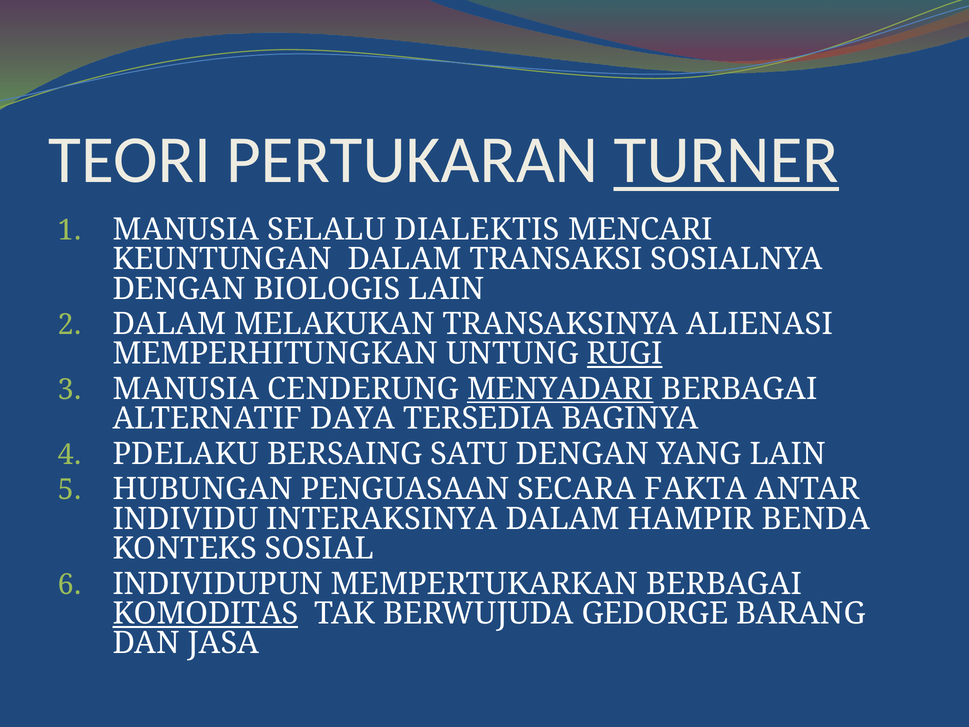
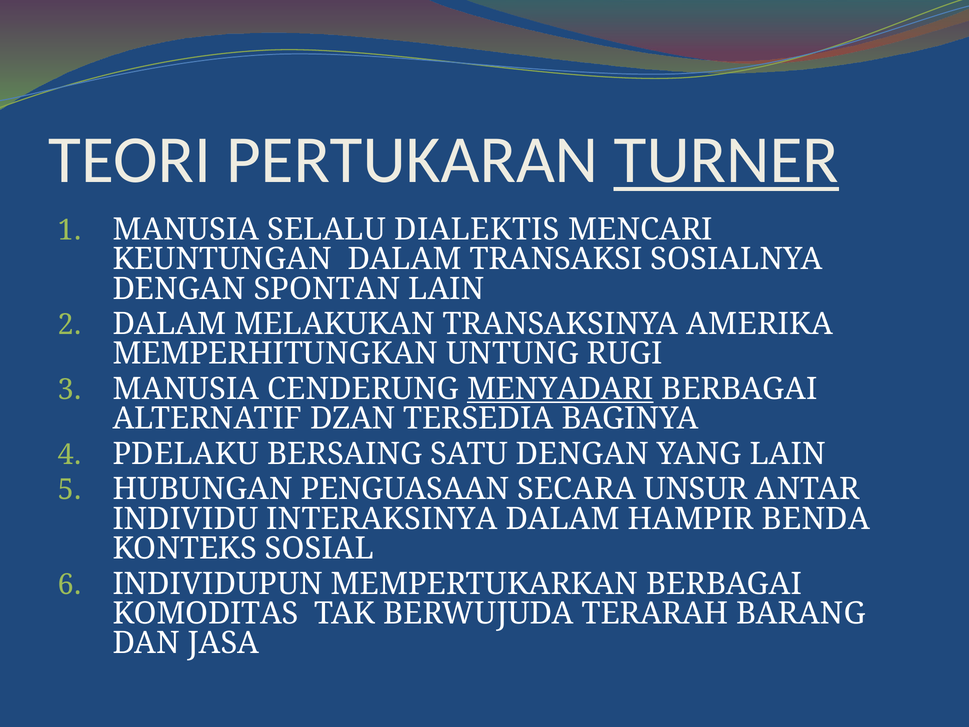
BIOLOGIS: BIOLOGIS -> SPONTAN (327, 289)
ALIENASI: ALIENASI -> AMERIKA (760, 324)
RUGI underline: present -> none (625, 354)
DAYA: DAYA -> DZAN (353, 419)
FAKTA: FAKTA -> UNSUR (696, 489)
KOMODITAS underline: present -> none (205, 613)
GEDORGE: GEDORGE -> TERARAH (655, 613)
